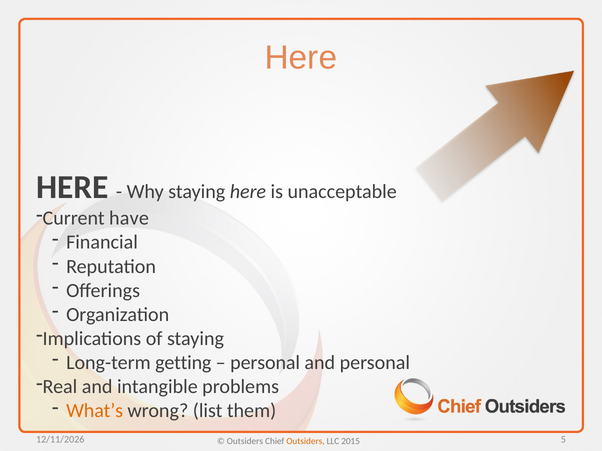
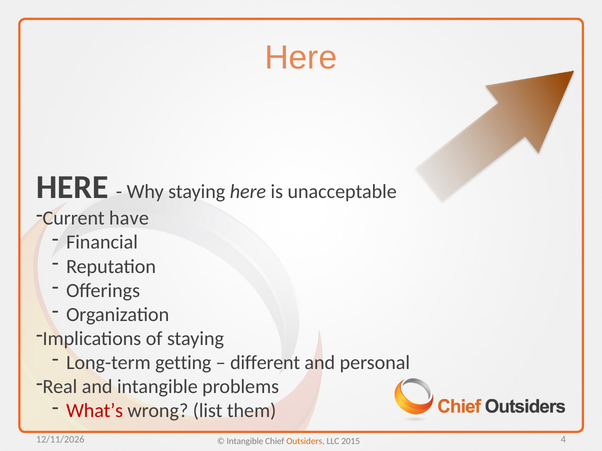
personal: personal -> different (265, 363)
What’s colour: orange -> red (95, 411)
5: 5 -> 4 (563, 440)
Outsiders: Outsiders -> Intangible (245, 442)
